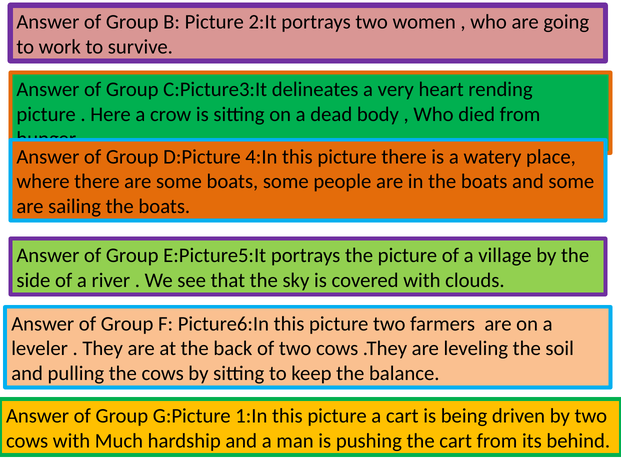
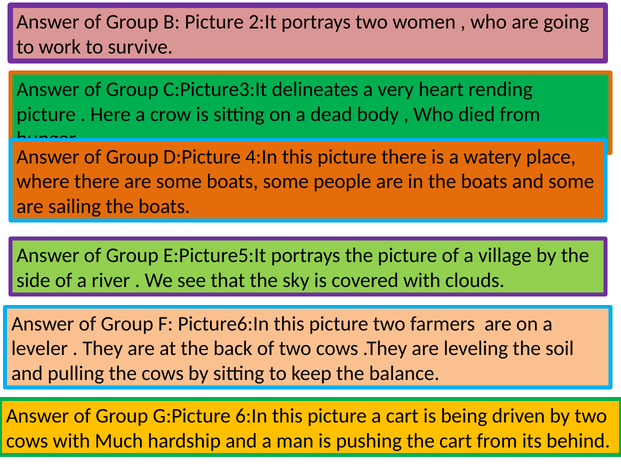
1:In: 1:In -> 6:In (251, 416)
